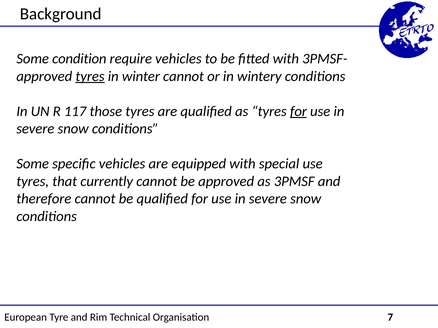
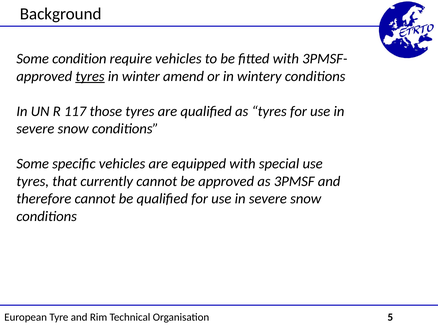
winter cannot: cannot -> amend (184, 76)
for underline: present -> none (298, 111)
7: 7 -> 5 (390, 318)
